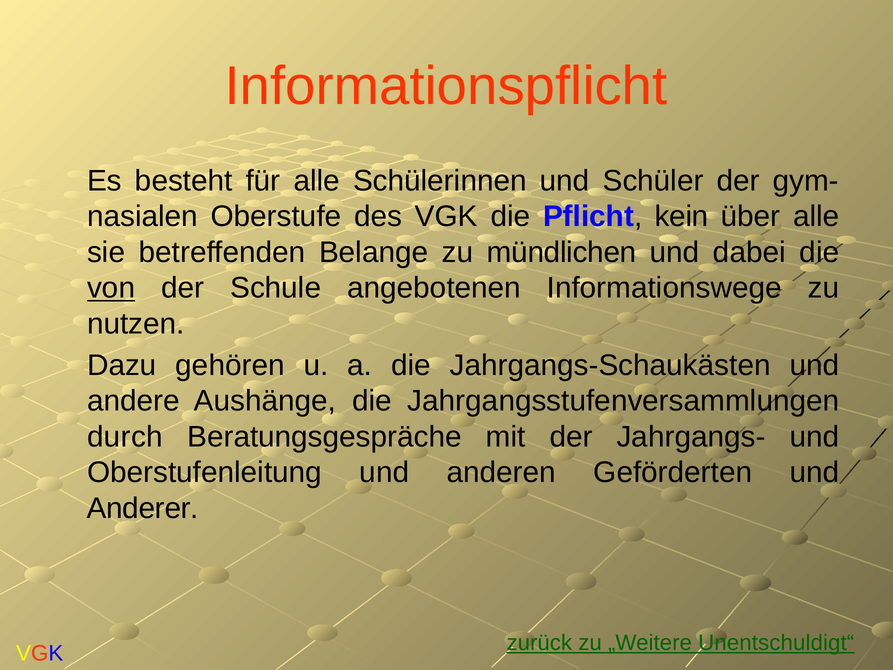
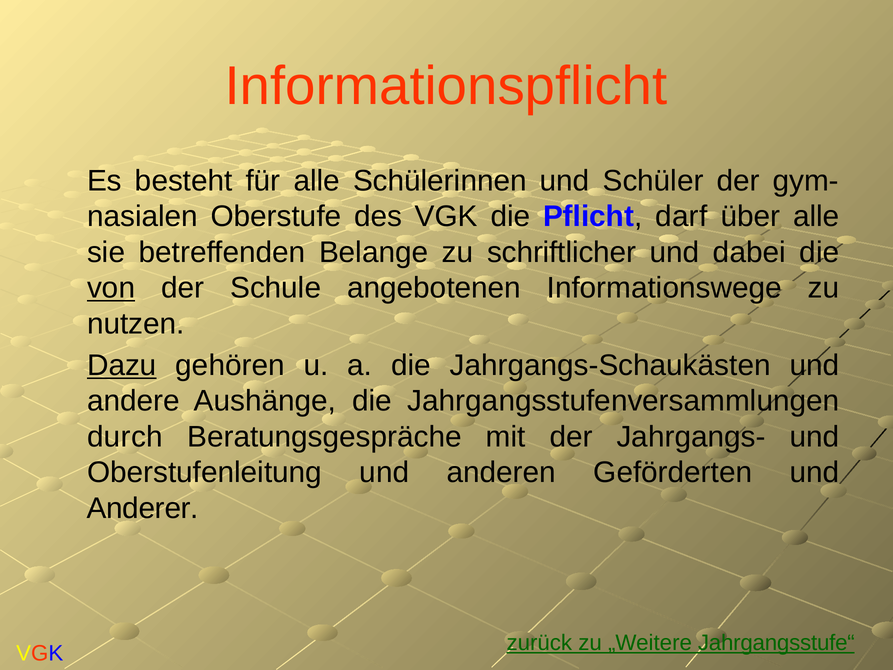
kein: kein -> darf (681, 216)
mündlichen: mündlichen -> schriftlicher (562, 252)
Dazu underline: none -> present (122, 365)
Unentschuldigt“: Unentschuldigt“ -> Jahrgangsstufe“ (776, 643)
